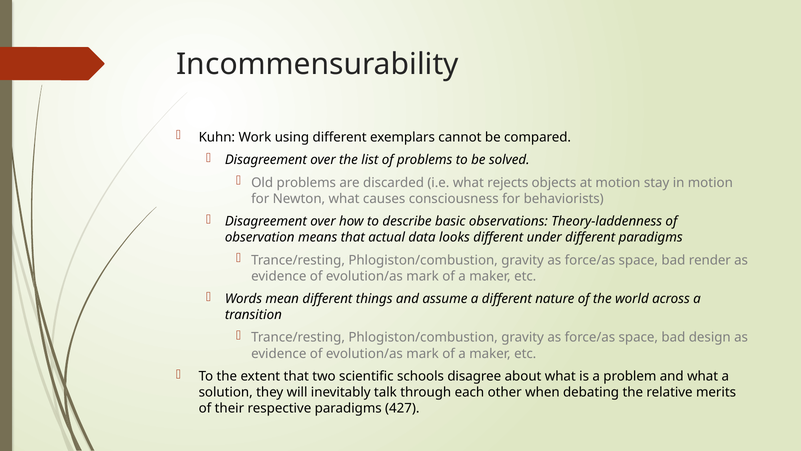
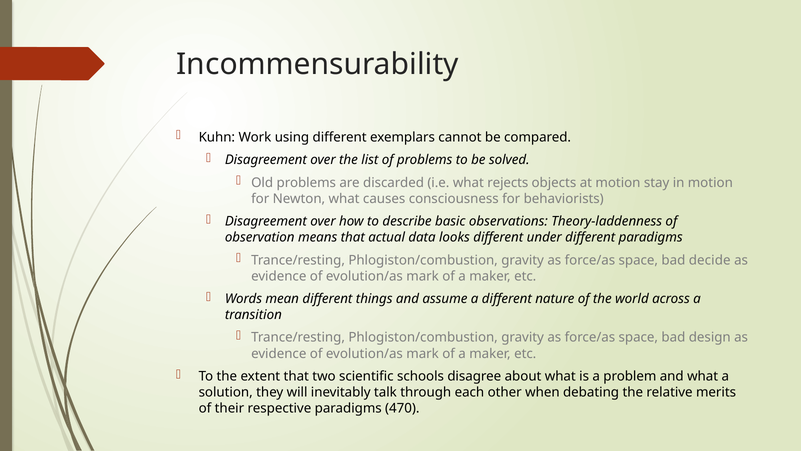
render: render -> decide (710, 260)
427: 427 -> 470 (402, 408)
